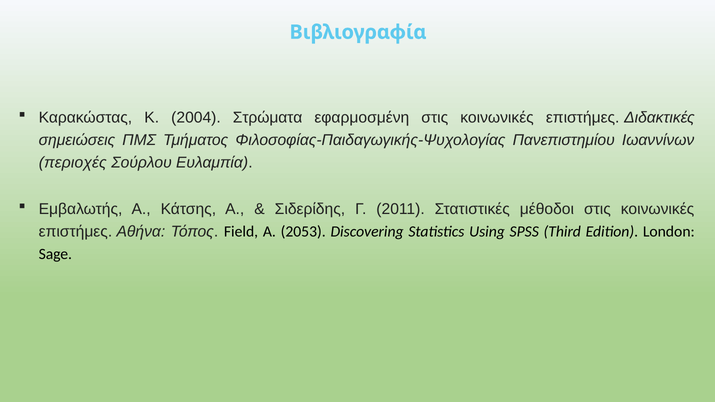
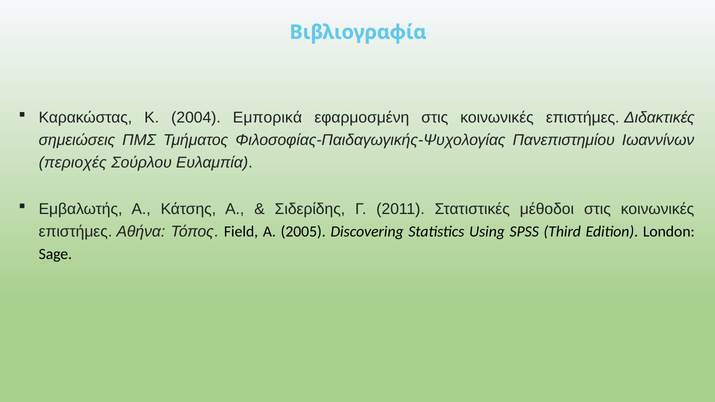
Στρώματα: Στρώματα -> Εμπορικά (267, 118)
2053: 2053 -> 2005 (303, 232)
